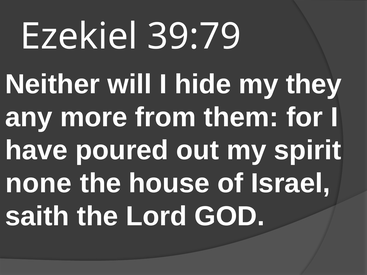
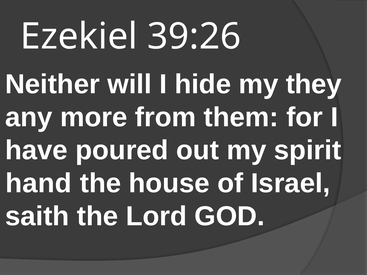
39:79: 39:79 -> 39:26 (194, 37)
none: none -> hand (39, 184)
